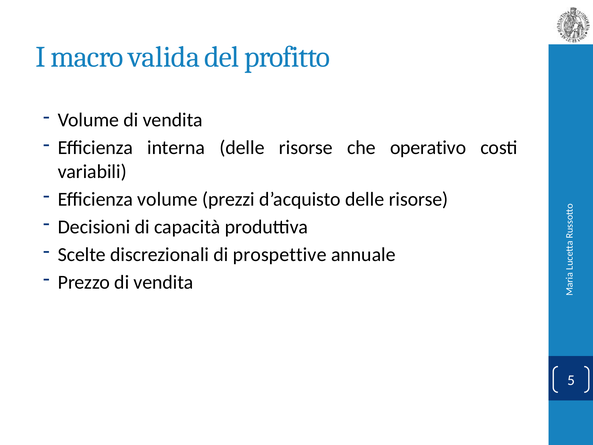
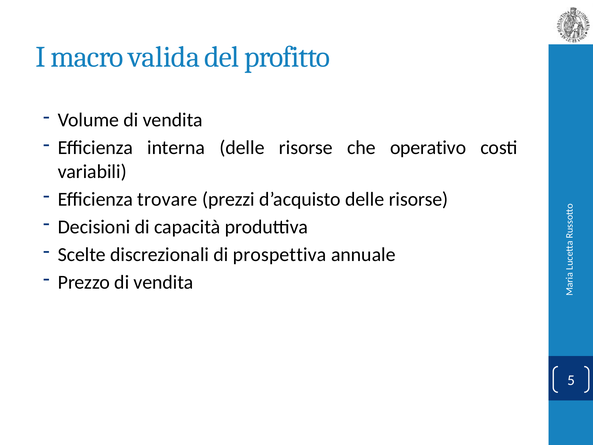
Efficienza volume: volume -> trovare (167, 199)
prospettive: prospettive -> prospettiva (280, 254)
